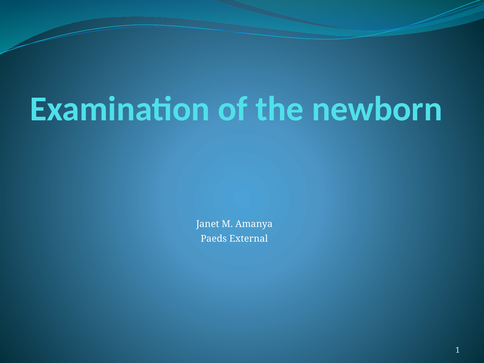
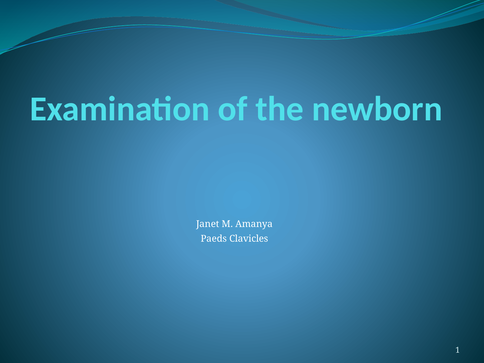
External: External -> Clavicles (249, 239)
